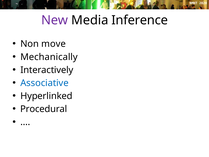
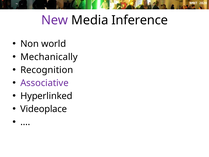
move: move -> world (54, 44)
Interactively: Interactively -> Recognition (47, 70)
Associative colour: blue -> purple (44, 83)
Procedural: Procedural -> Videoplace (44, 109)
